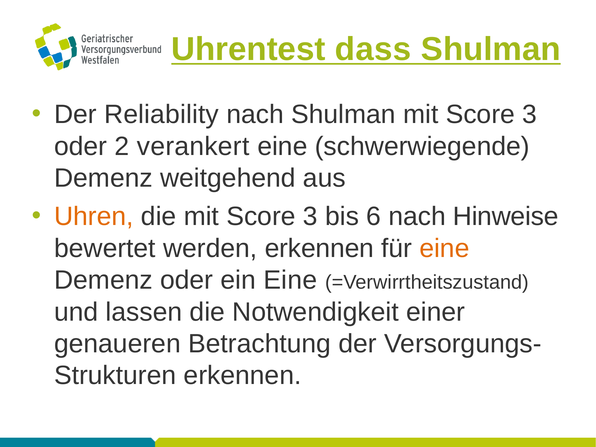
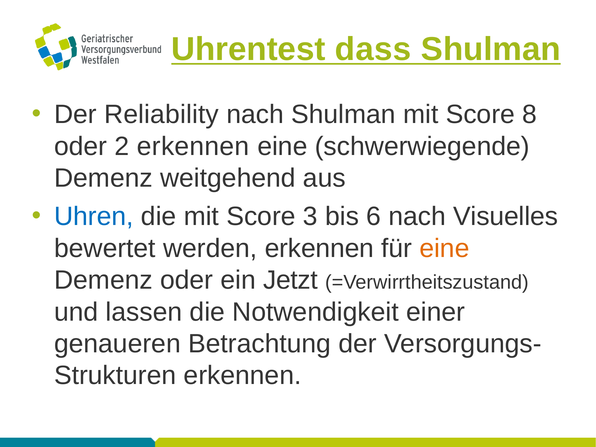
Shulman mit Score 3: 3 -> 8 (530, 115)
2 verankert: verankert -> erkennen (193, 146)
Uhren colour: orange -> blue (94, 217)
Hinweise: Hinweise -> Visuelles (506, 217)
ein Eine: Eine -> Jetzt (291, 280)
